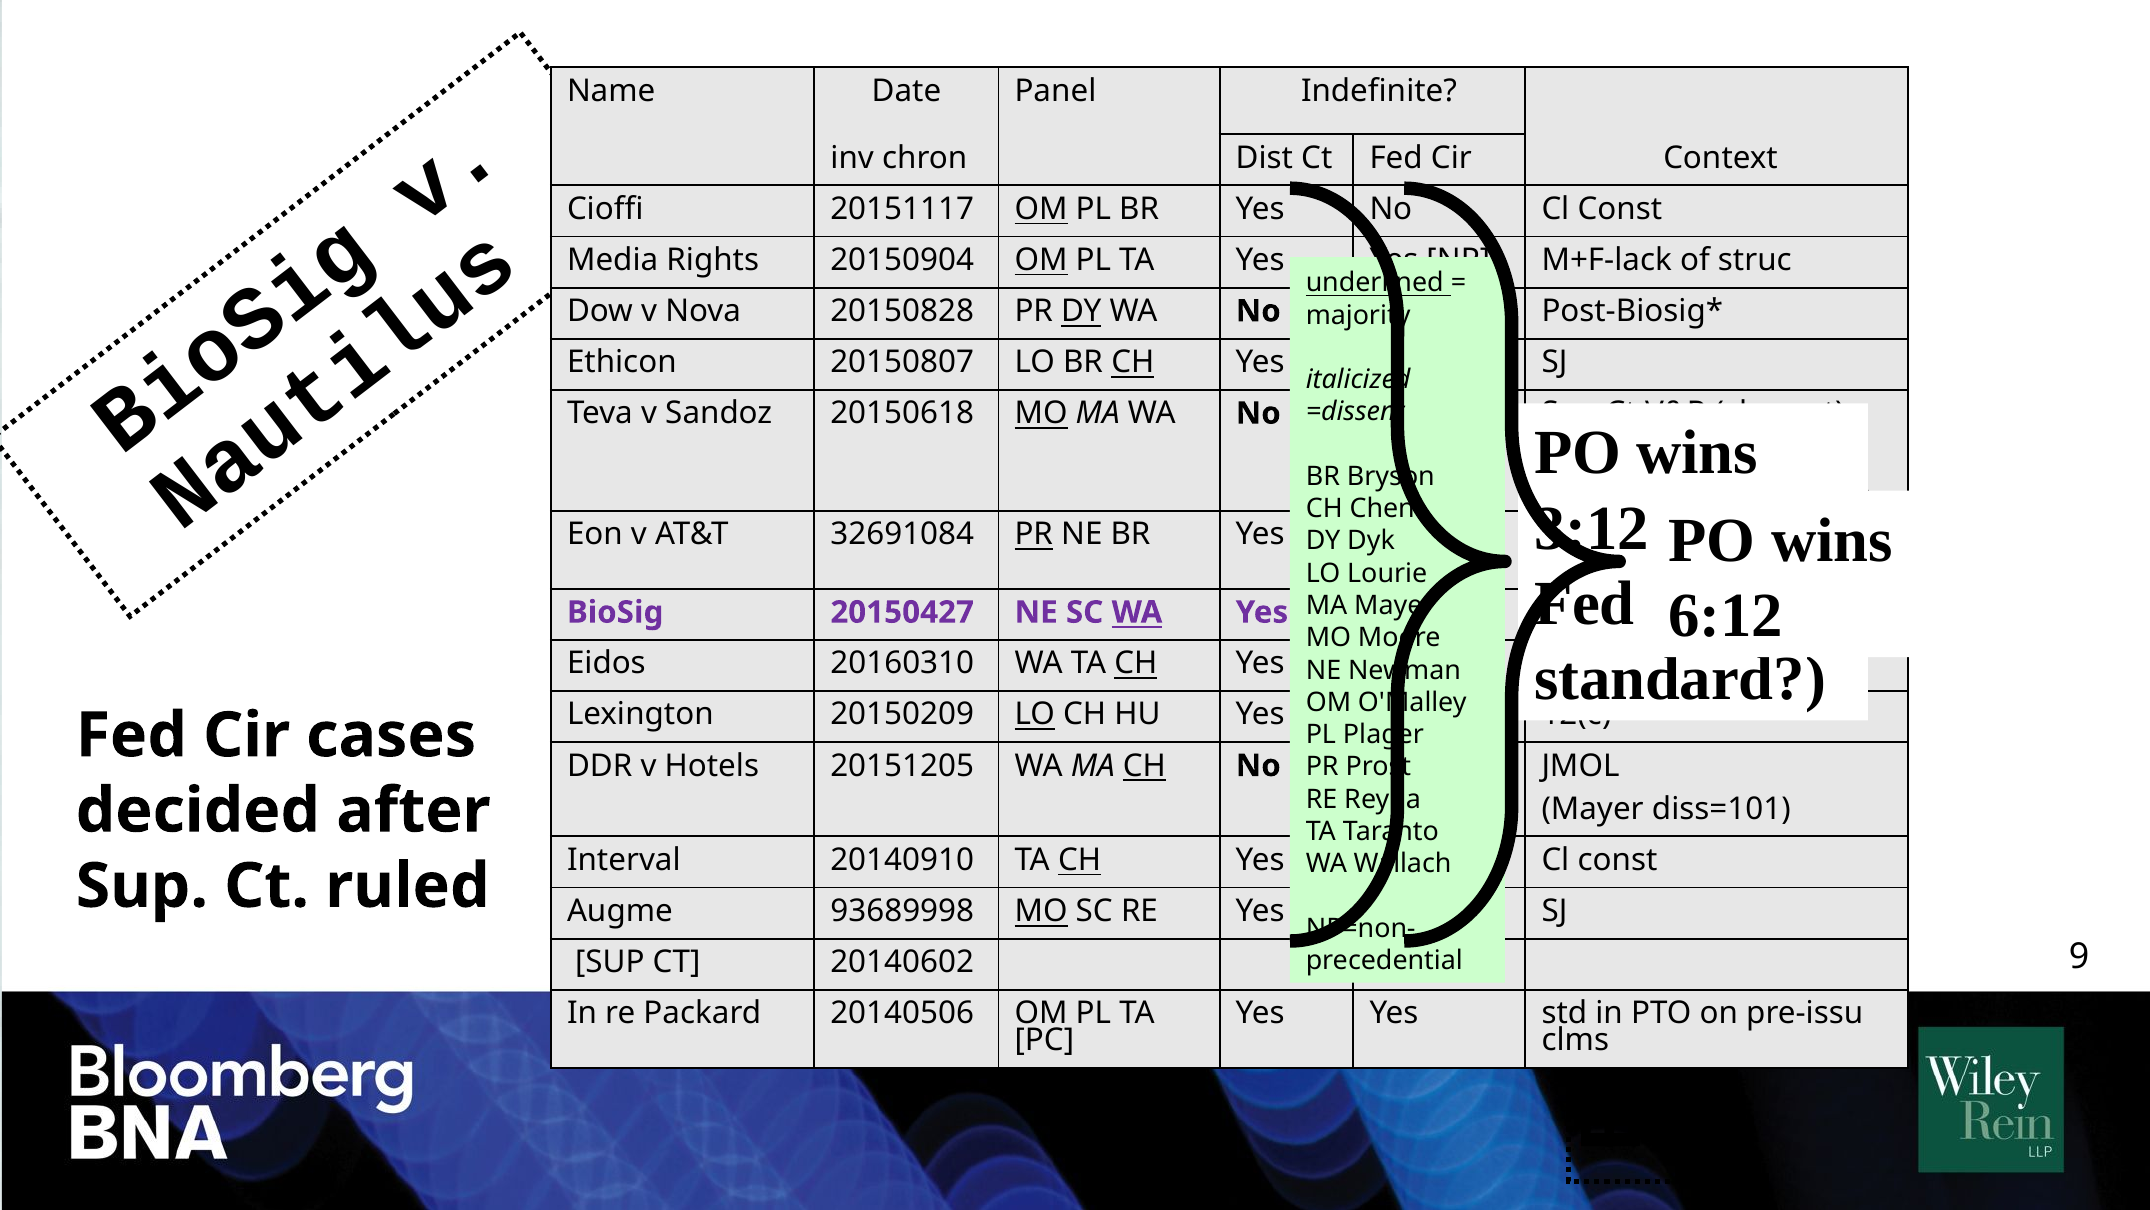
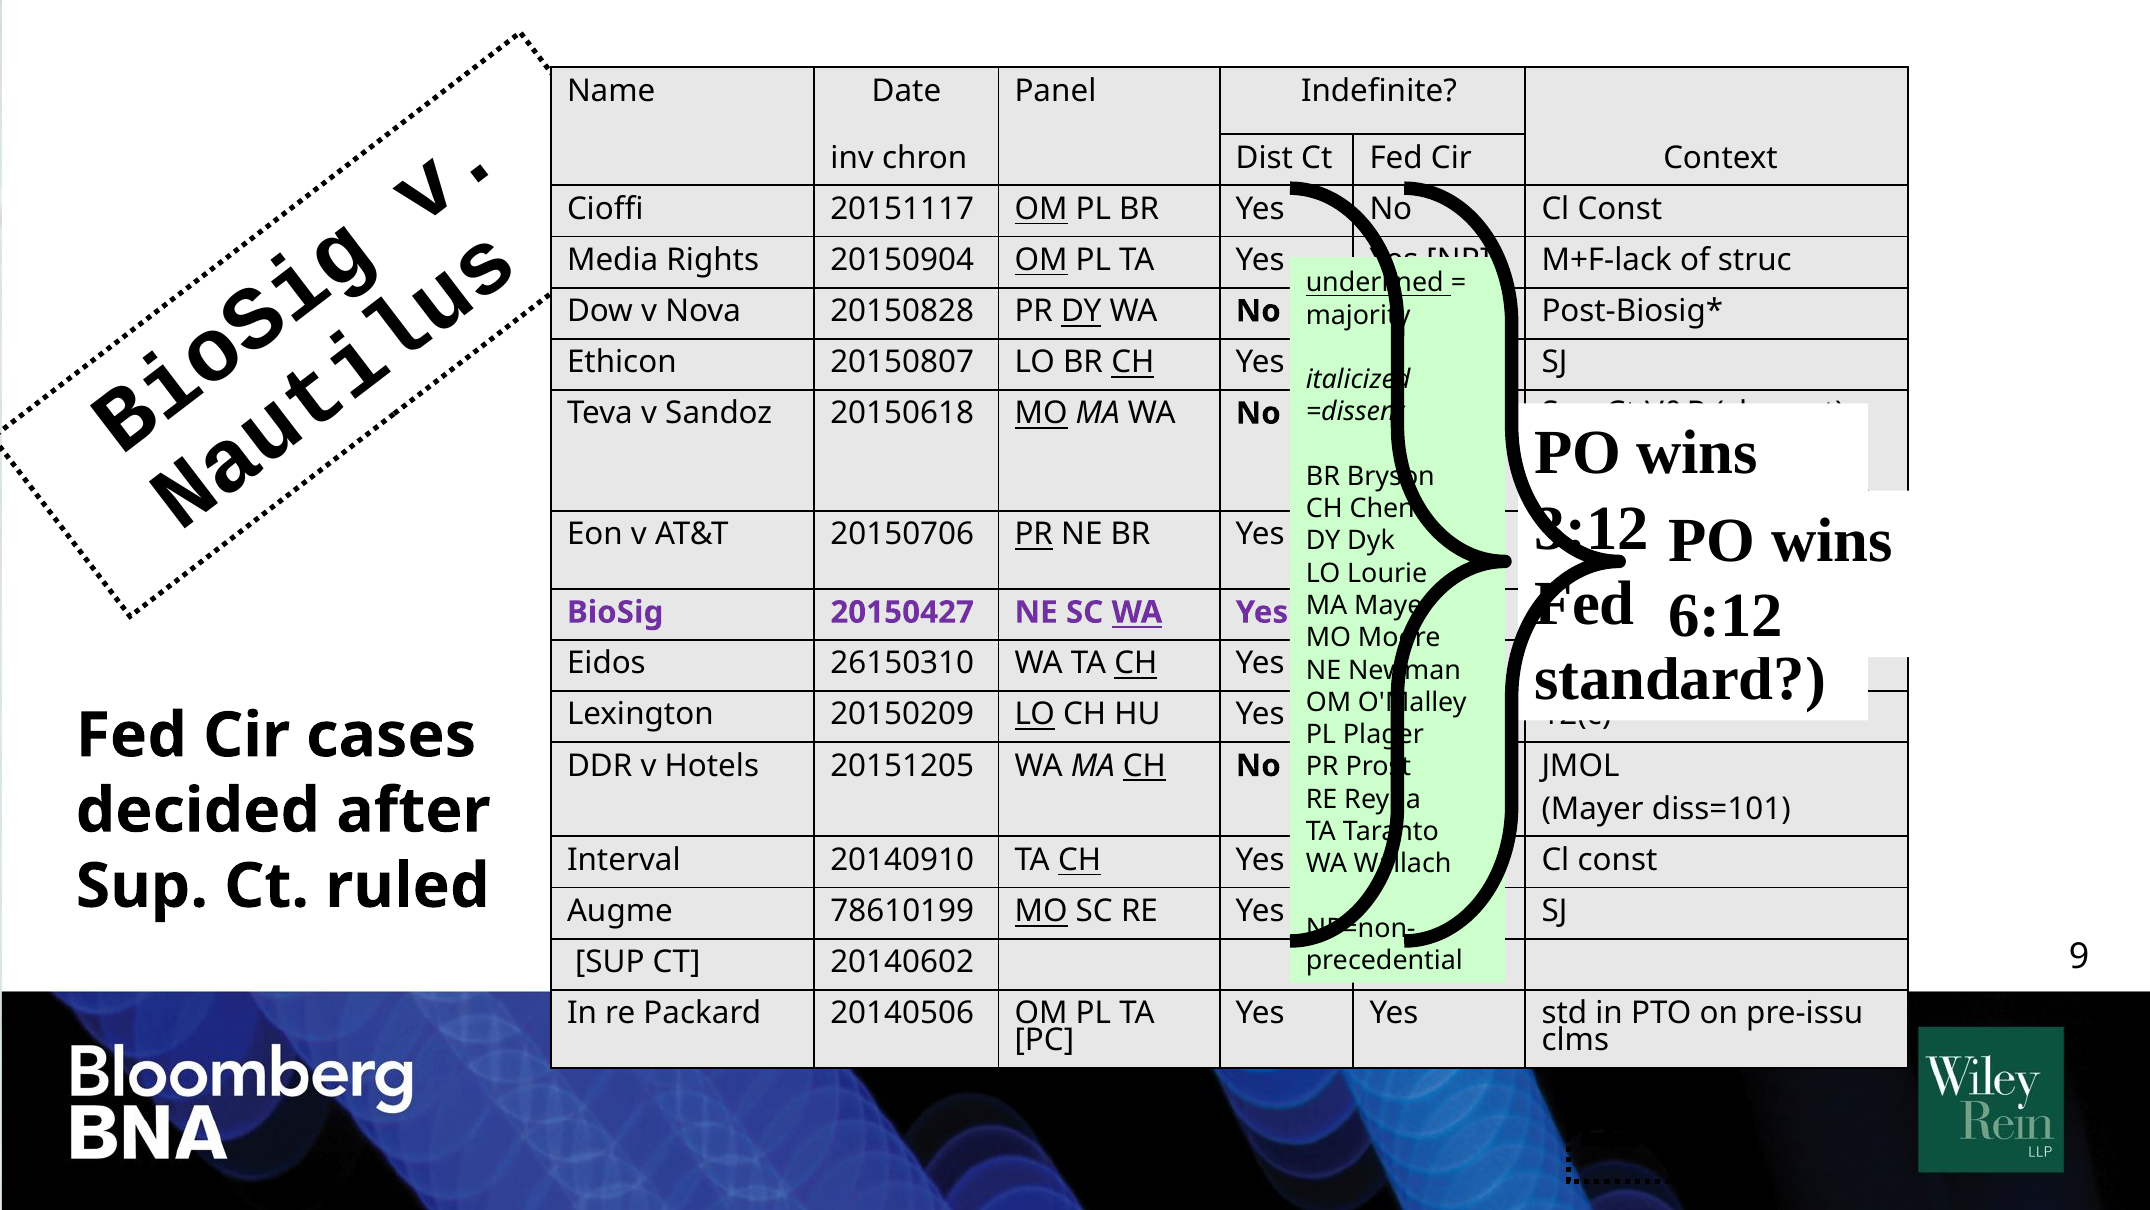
32691084: 32691084 -> 20150706 (902, 534)
20160310: 20160310 -> 26150310 (902, 663)
93689998: 93689998 -> 78610199 (902, 911)
